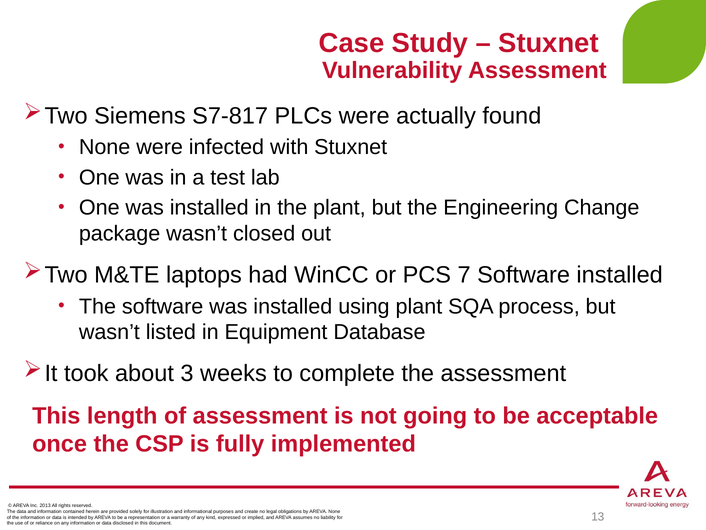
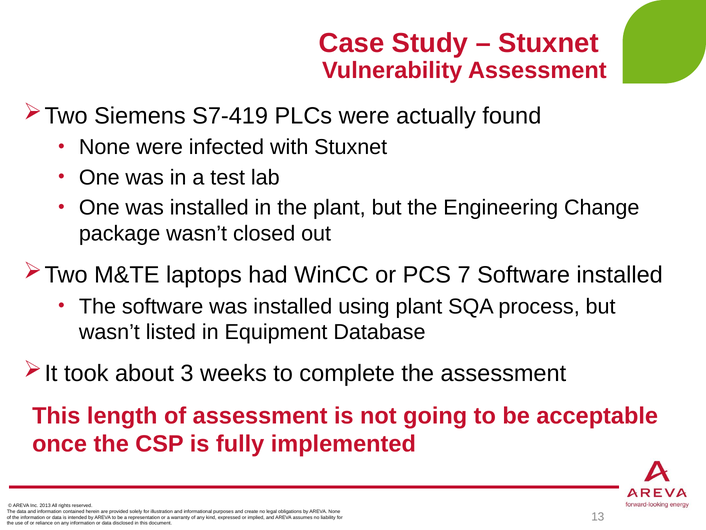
S7-817: S7-817 -> S7-419 (230, 116)
